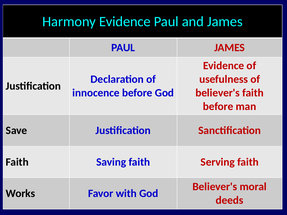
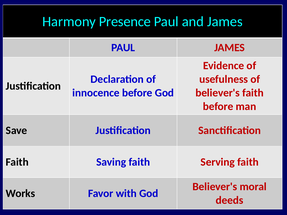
Harmony Evidence: Evidence -> Presence (125, 22)
